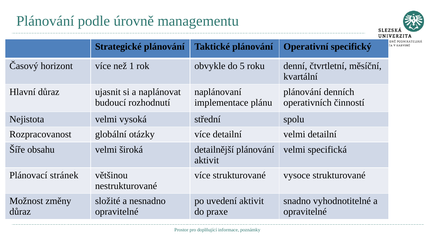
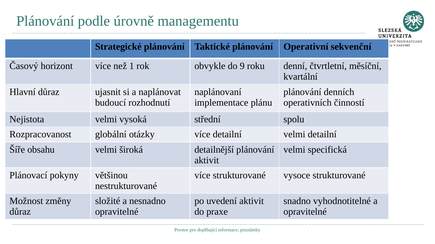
specifický: specifický -> sekvenční (351, 47)
5: 5 -> 9 (242, 66)
stránek: stránek -> pokyny (64, 176)
